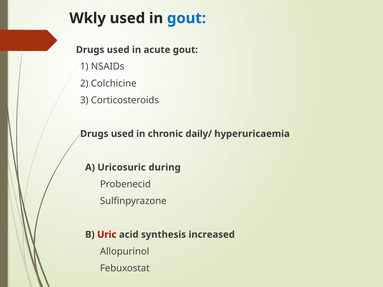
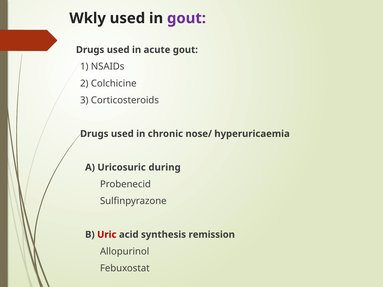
gout colour: blue -> purple (186, 18)
daily/: daily/ -> nose/ (199, 134)
increased: increased -> remission (212, 235)
